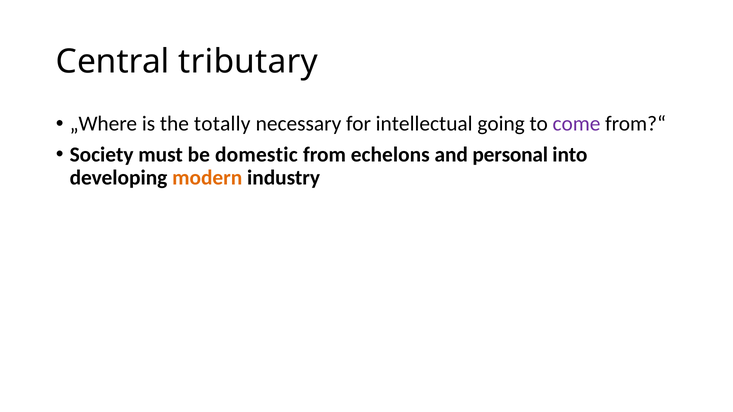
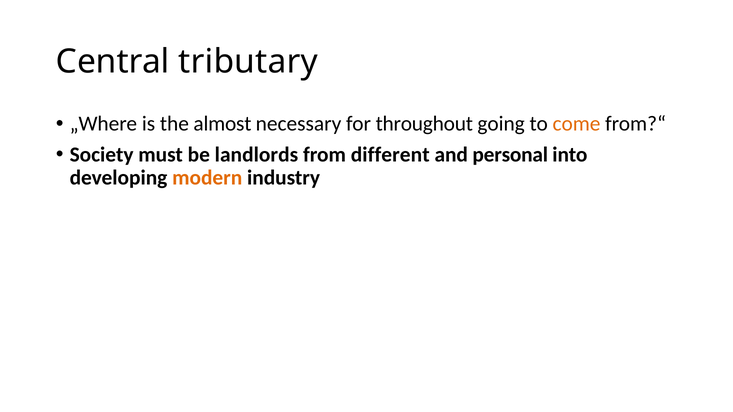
totally: totally -> almost (222, 124)
intellectual: intellectual -> throughout (424, 124)
come colour: purple -> orange (577, 124)
domestic: domestic -> landlords (256, 155)
echelons: echelons -> different (390, 155)
